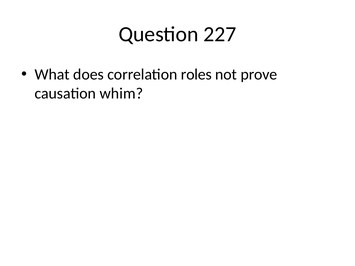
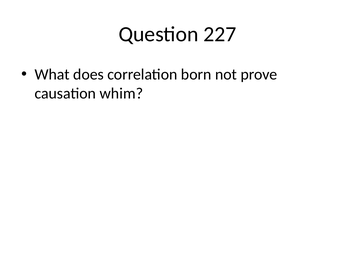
roles: roles -> born (196, 74)
